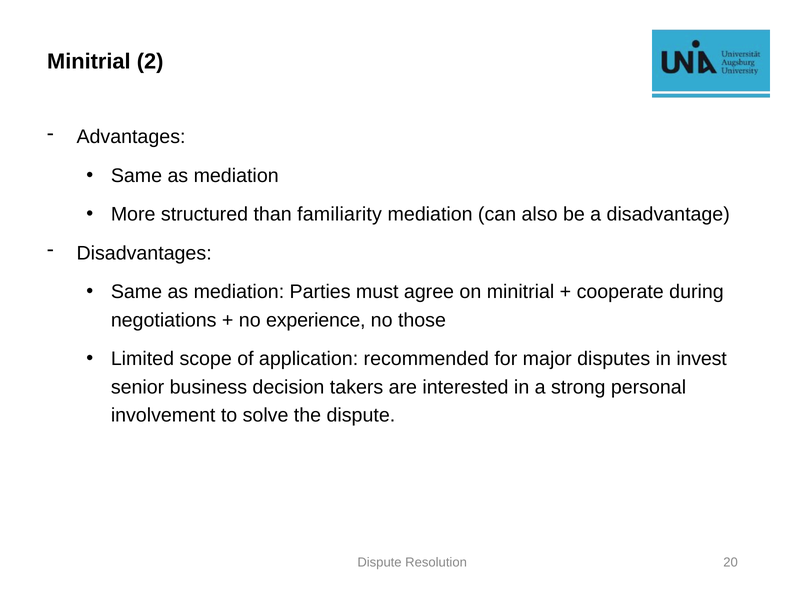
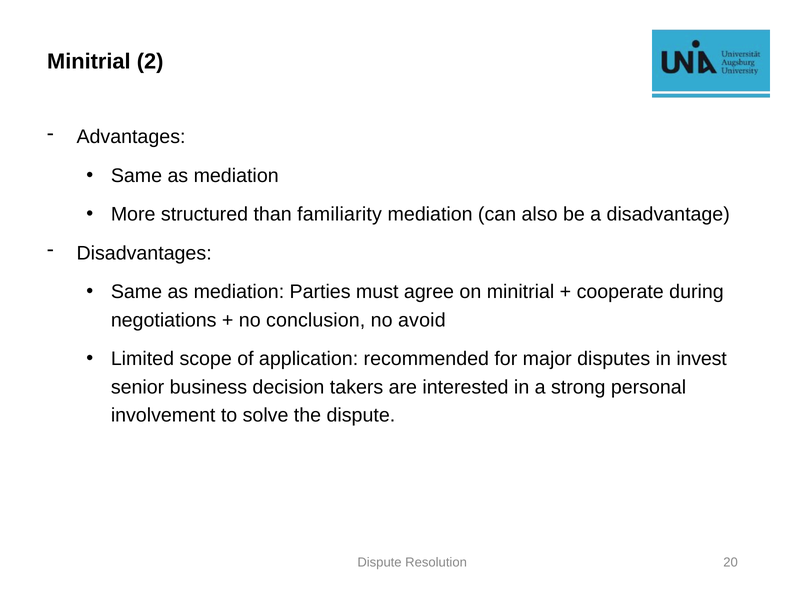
experience: experience -> conclusion (316, 320)
those: those -> avoid (422, 320)
